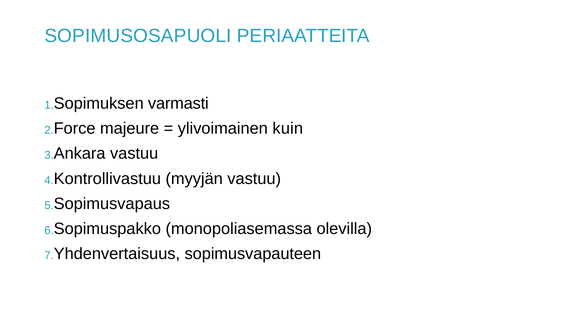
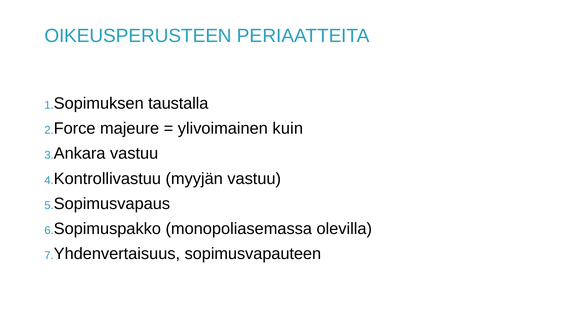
SOPIMUSOSAPUOLI: SOPIMUSOSAPUOLI -> OIKEUSPERUSTEEN (138, 36)
varmasti: varmasti -> taustalla (178, 103)
